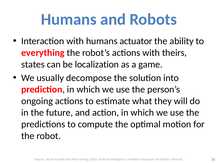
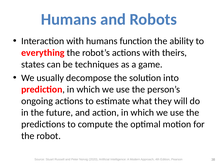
actuator: actuator -> function (136, 41)
localization: localization -> techniques (97, 65)
